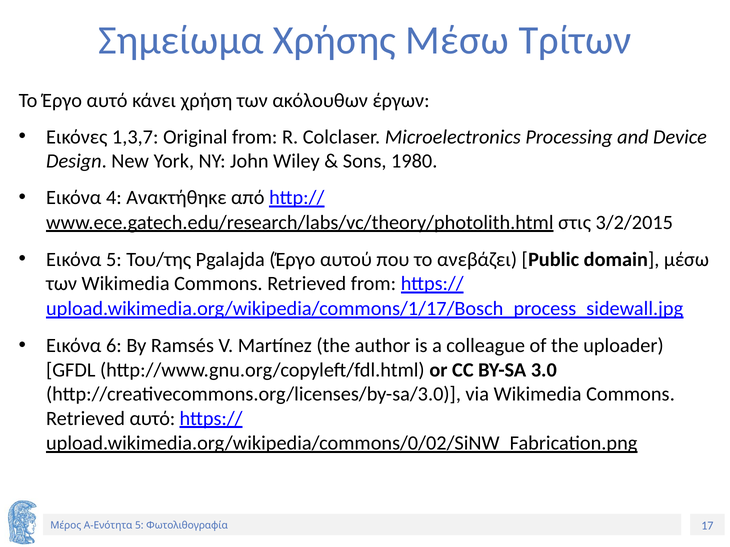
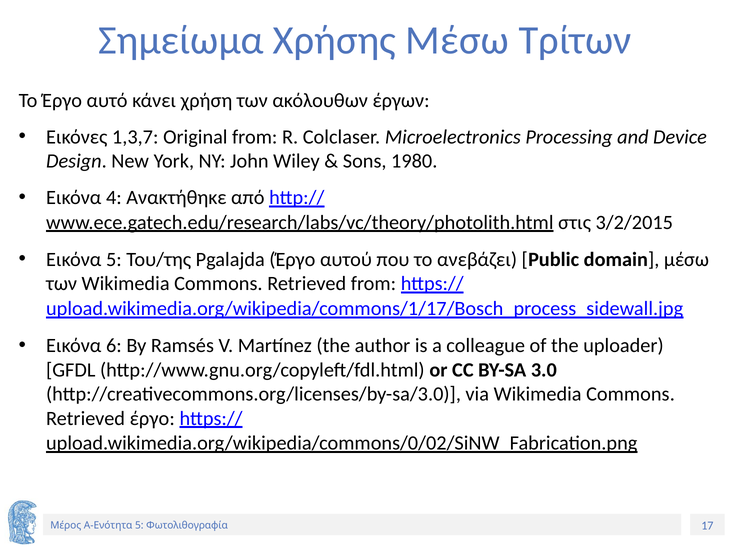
Retrieved αυτό: αυτό -> έργο (152, 419)
